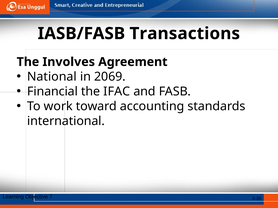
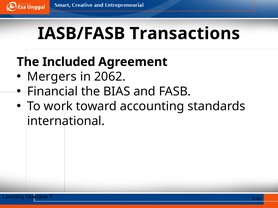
Involves: Involves -> Included (69, 62)
National: National -> Mergers (52, 77)
2069: 2069 -> 2062 (110, 77)
IFAC: IFAC -> BIAS (117, 92)
